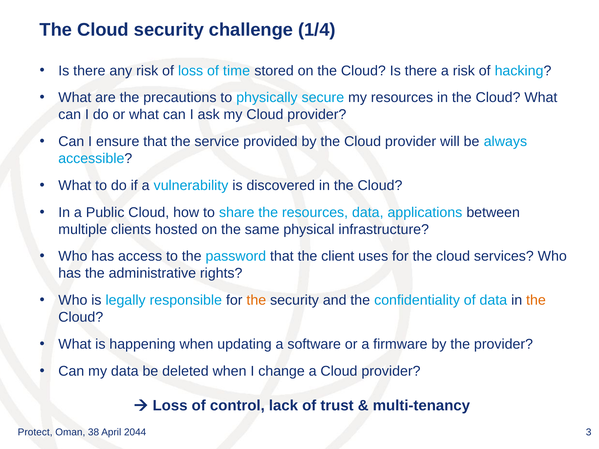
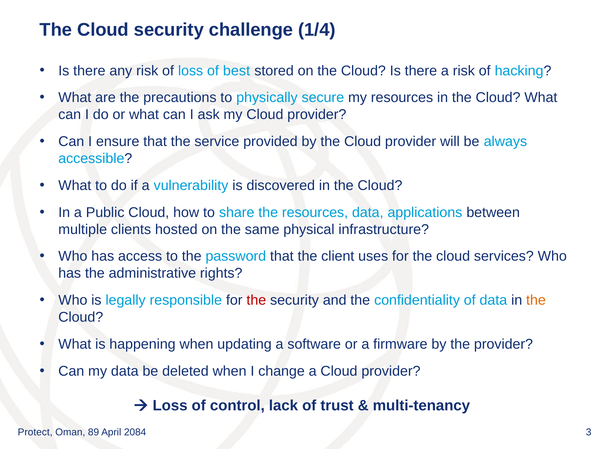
time: time -> best (237, 71)
the colour: orange -> red (256, 300)
38: 38 -> 89 (94, 432)
2044: 2044 -> 2084 (135, 432)
